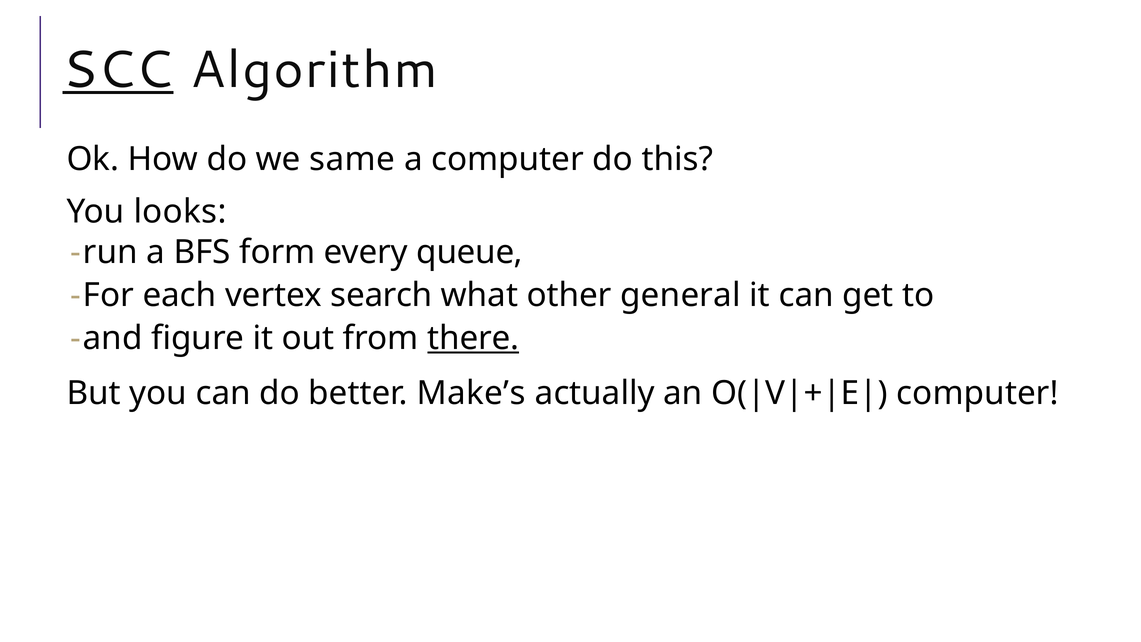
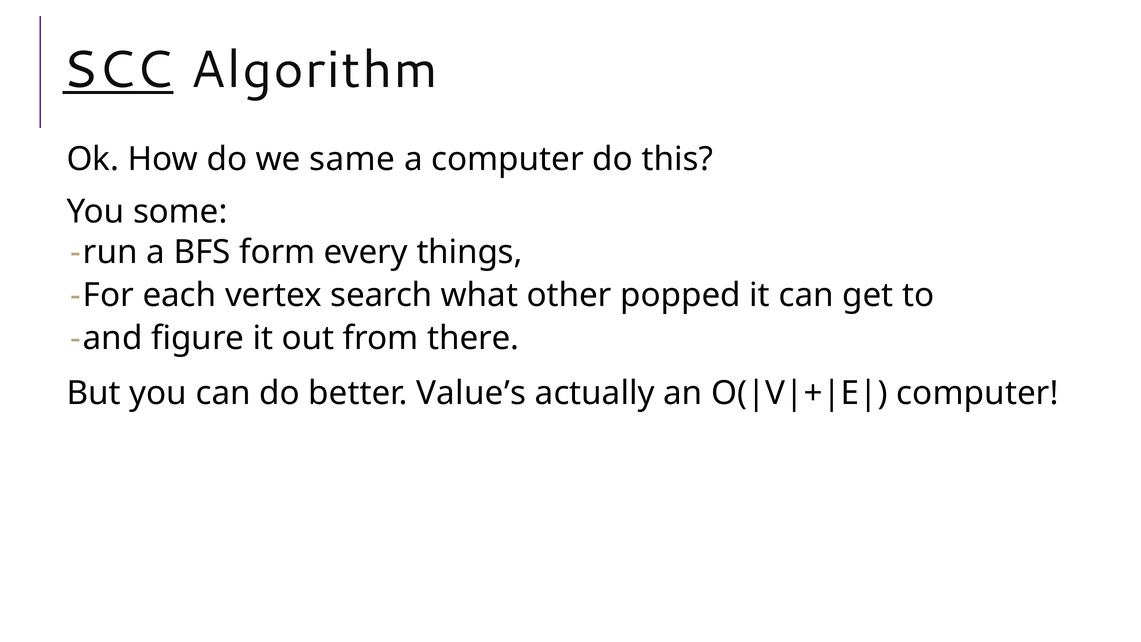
looks: looks -> some (180, 212)
queue: queue -> things (470, 252)
general: general -> popped (681, 295)
there underline: present -> none (473, 338)
Make’s: Make’s -> Value’s (471, 393)
